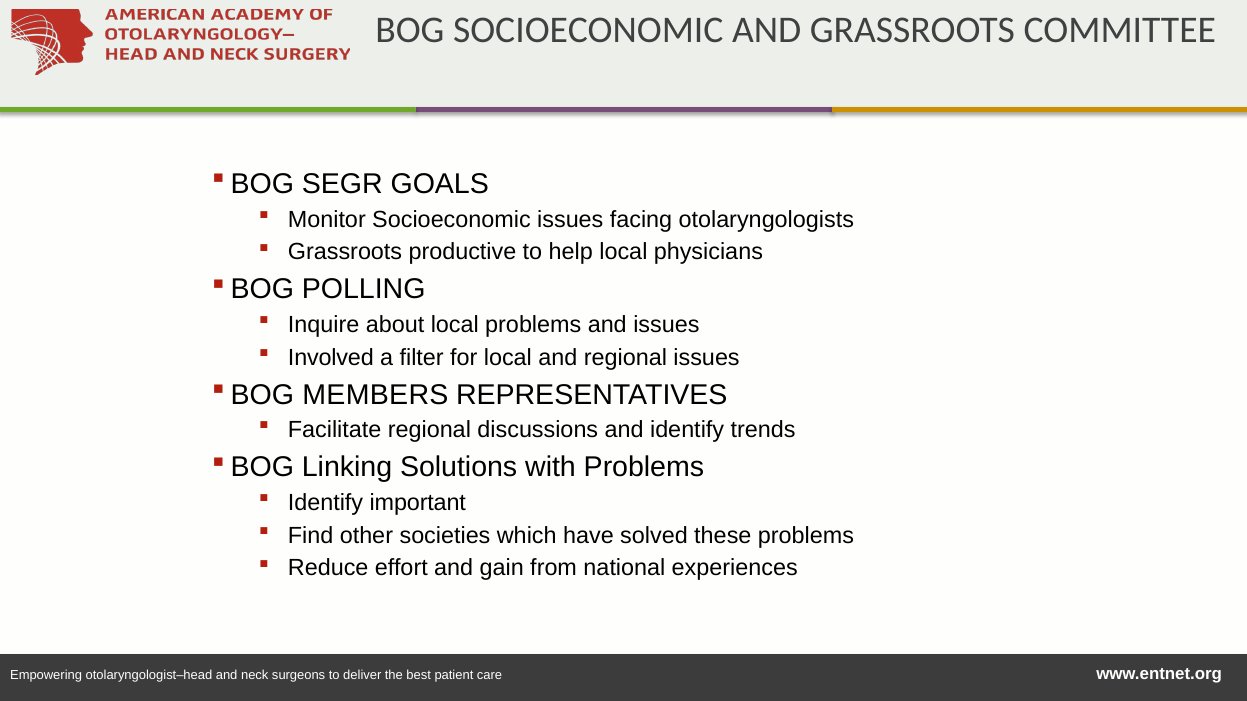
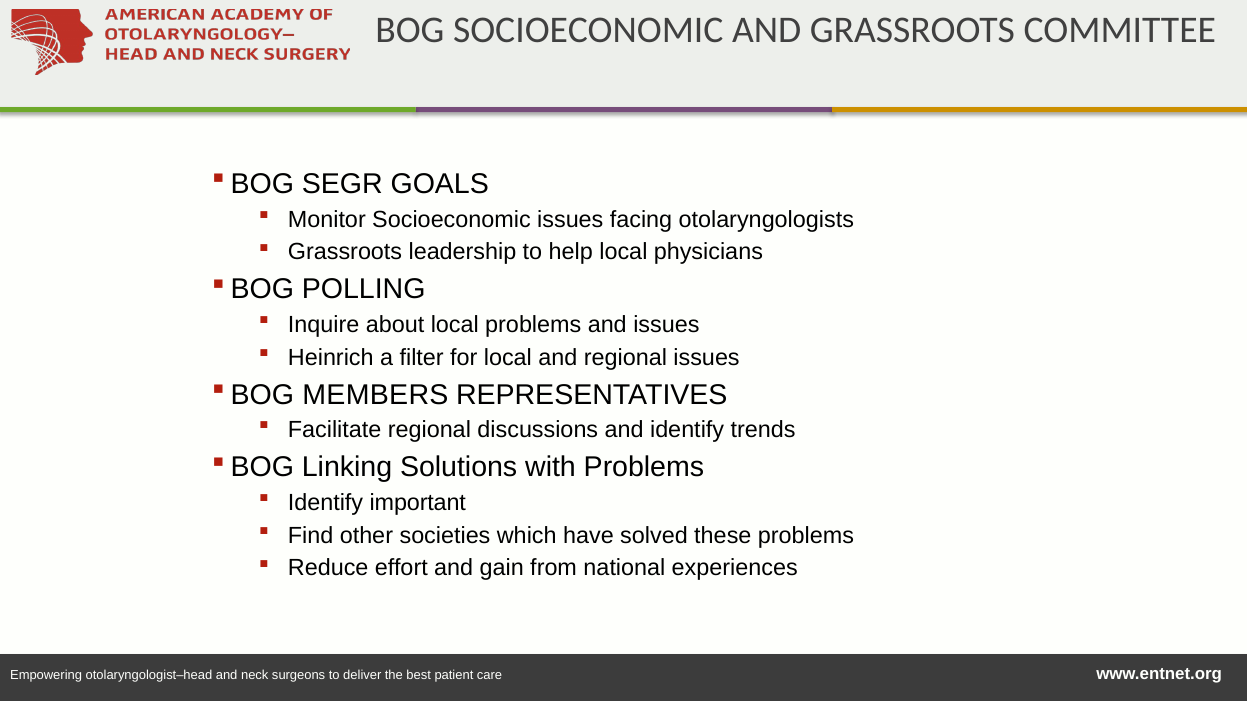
productive: productive -> leadership (462, 252)
Involved: Involved -> Heinrich (331, 358)
